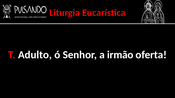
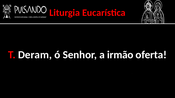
Adulto: Adulto -> Deram (35, 55)
